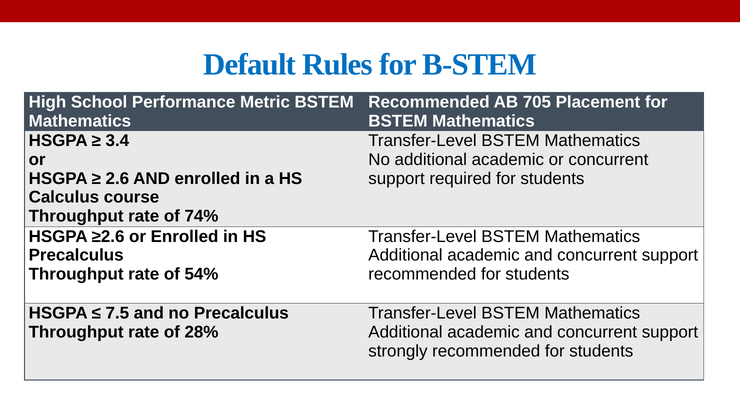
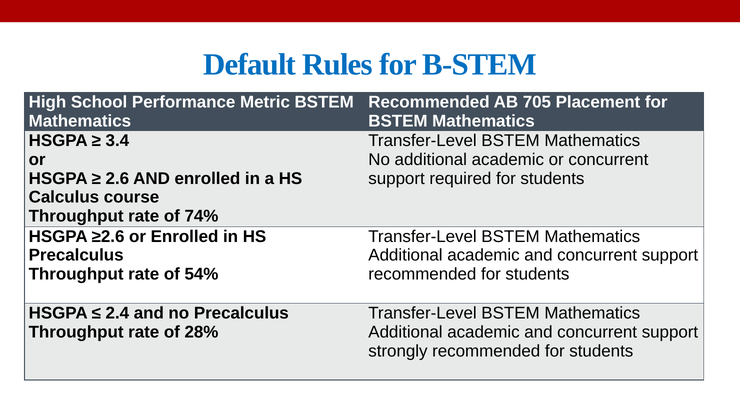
7.5: 7.5 -> 2.4 (117, 313)
